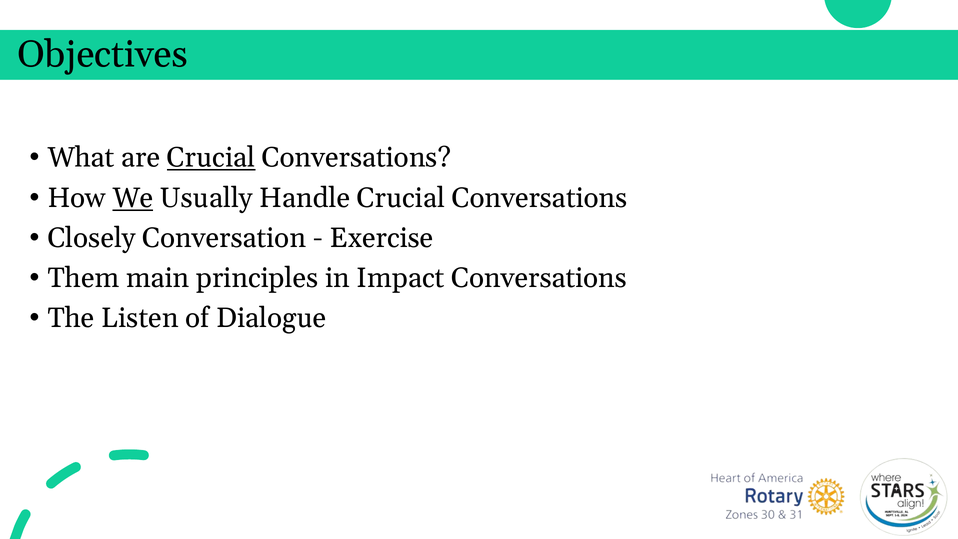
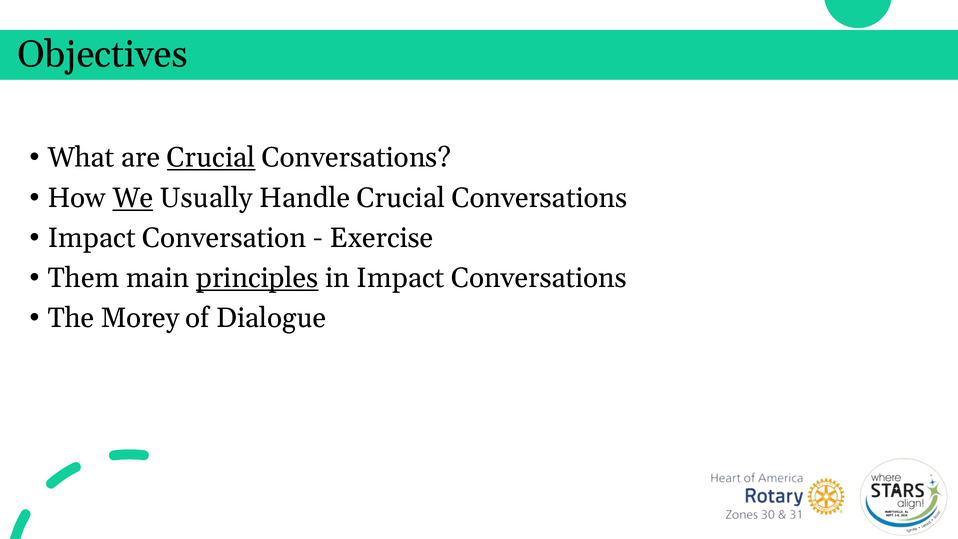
Closely: Closely -> Impact (92, 238)
principles underline: none -> present (257, 278)
Listen: Listen -> Morey (140, 318)
